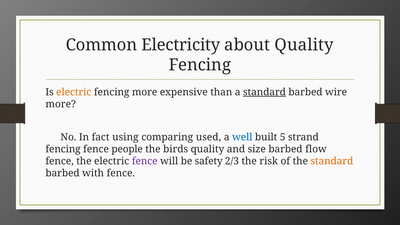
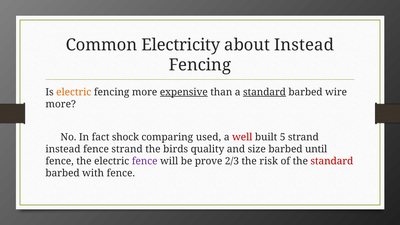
about Quality: Quality -> Instead (304, 45)
expensive underline: none -> present (184, 92)
using: using -> shock (125, 137)
well colour: blue -> red (242, 137)
fencing: fencing -> instead (63, 149)
fence people: people -> strand (127, 149)
flow: flow -> until (316, 149)
safety: safety -> prove (209, 161)
standard colour: orange -> red (332, 161)
